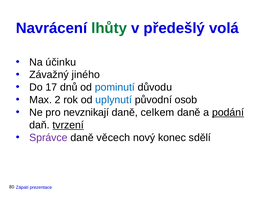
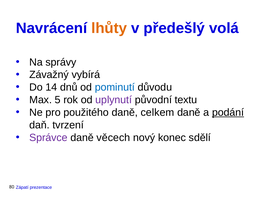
lhůty colour: green -> orange (109, 28)
účinku: účinku -> správy (61, 62)
jiného: jiného -> vybírá (86, 75)
17: 17 -> 14 (51, 87)
2: 2 -> 5 (58, 100)
uplynutí colour: blue -> purple (114, 100)
osob: osob -> textu (186, 100)
nevznikají: nevznikají -> použitého (86, 112)
tvrzení underline: present -> none (68, 125)
